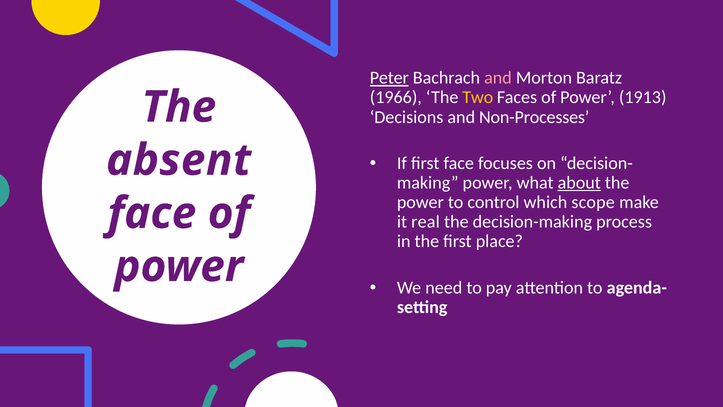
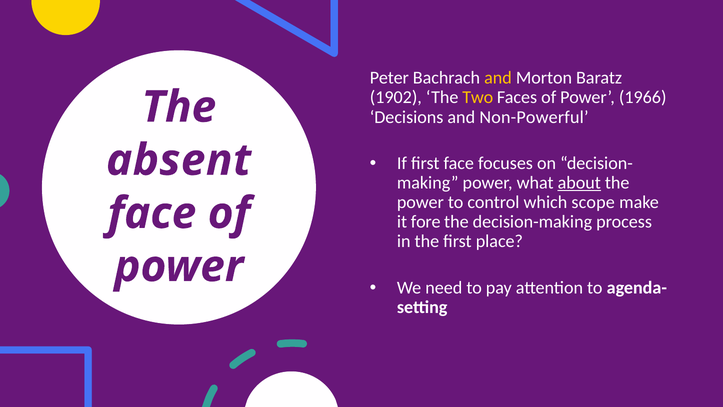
Peter underline: present -> none (389, 78)
and colour: pink -> yellow (498, 78)
1966: 1966 -> 1902 (396, 97)
1913: 1913 -> 1966 (643, 97)
Non-Processes: Non-Processes -> Non-Powerful (534, 117)
real: real -> fore (426, 222)
